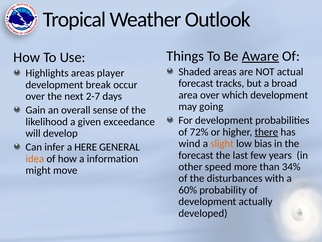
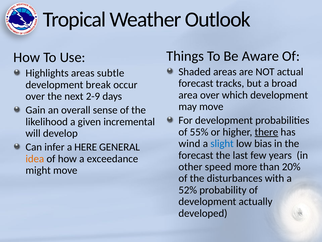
Aware underline: present -> none (260, 56)
player: player -> subtle (111, 73)
2-7: 2-7 -> 2-9 (93, 96)
may going: going -> move (211, 106)
exceedance: exceedance -> incremental (129, 122)
72%: 72% -> 55% (199, 132)
slight colour: orange -> blue (222, 143)
information: information -> exceedance (112, 158)
34%: 34% -> 20% (291, 166)
60%: 60% -> 52% (188, 190)
